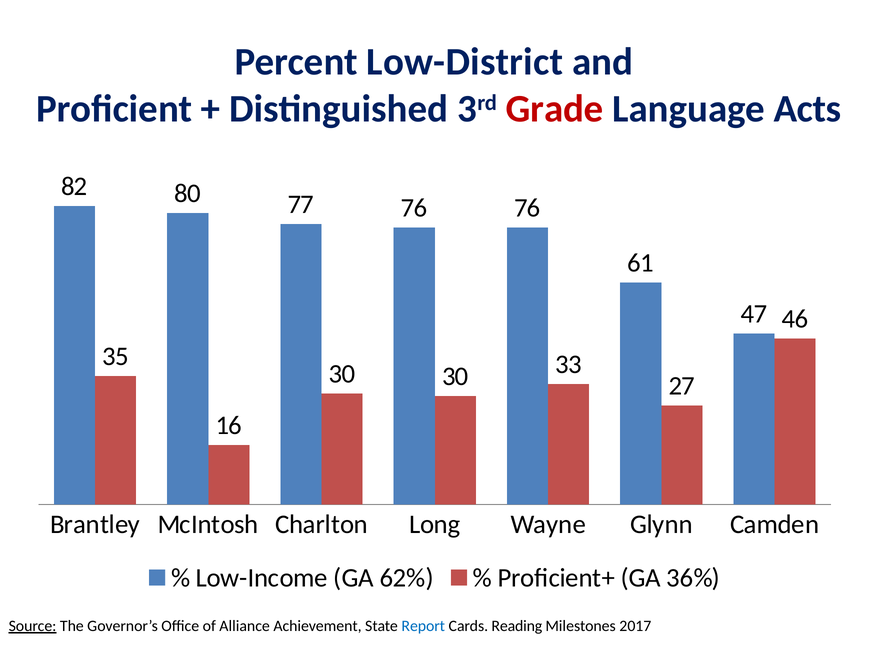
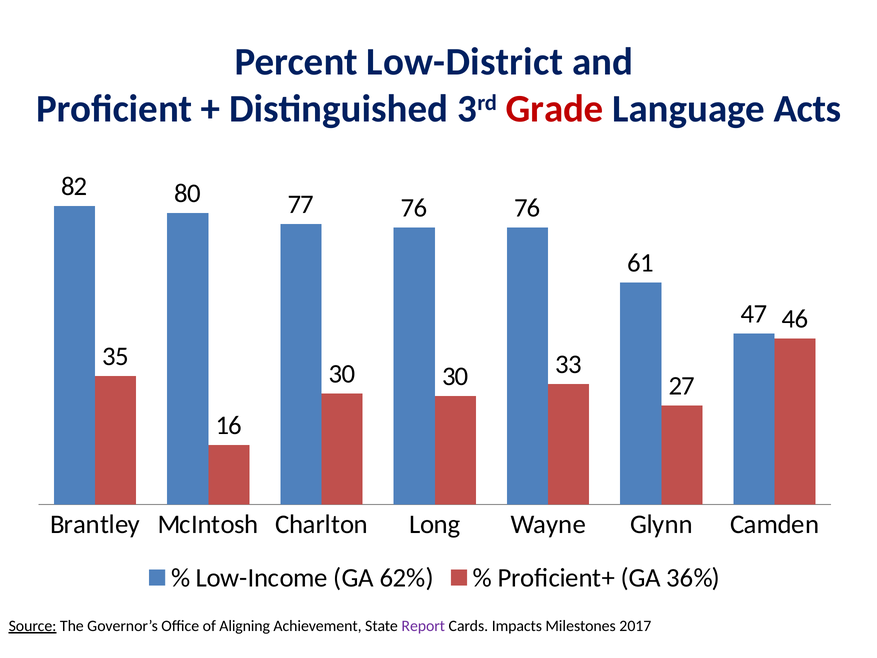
Alliance: Alliance -> Aligning (245, 626)
Report colour: blue -> purple (423, 626)
Reading: Reading -> Impacts (517, 626)
